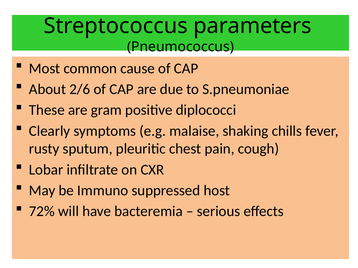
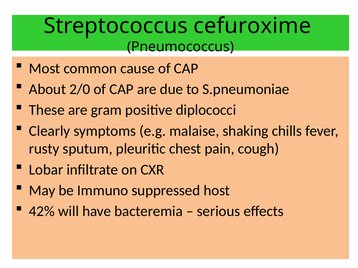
parameters: parameters -> cefuroxime (252, 26)
2/6: 2/6 -> 2/0 (80, 89)
72%: 72% -> 42% (42, 212)
